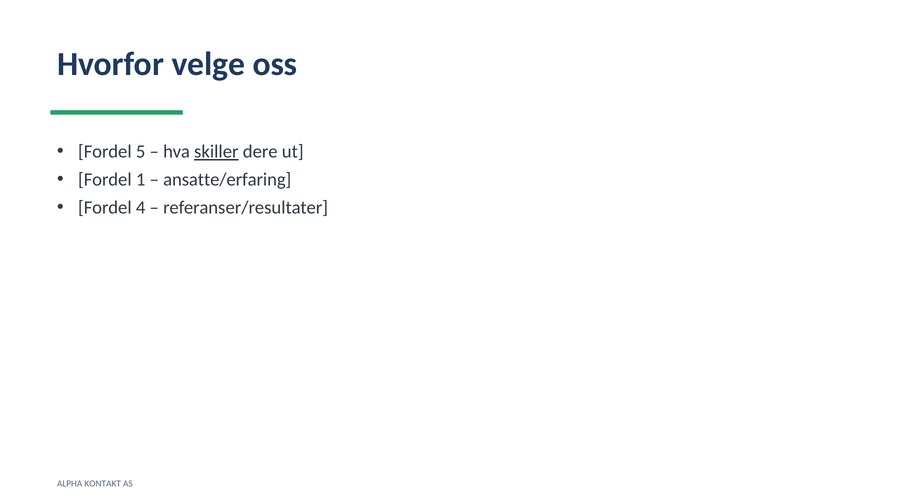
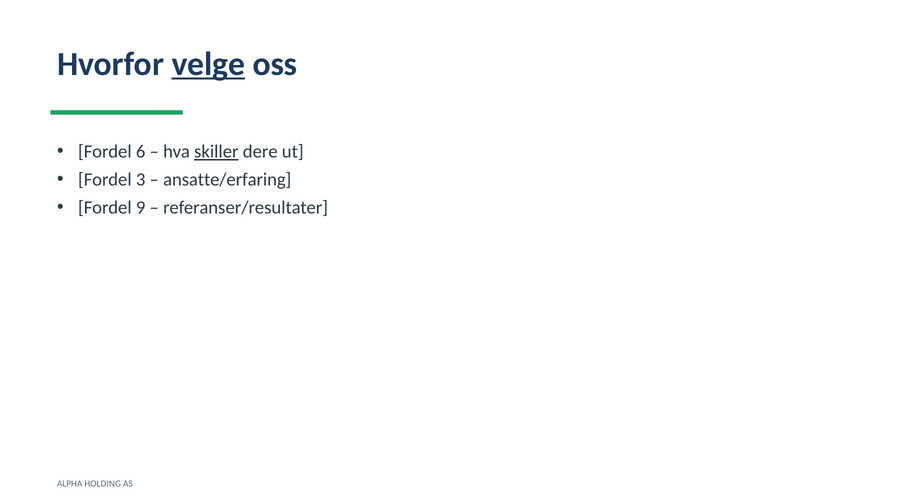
velge underline: none -> present (208, 64)
5: 5 -> 6 (141, 152)
1: 1 -> 3 (141, 180)
4: 4 -> 9 (141, 208)
KONTAKT: KONTAKT -> HOLDING (103, 484)
